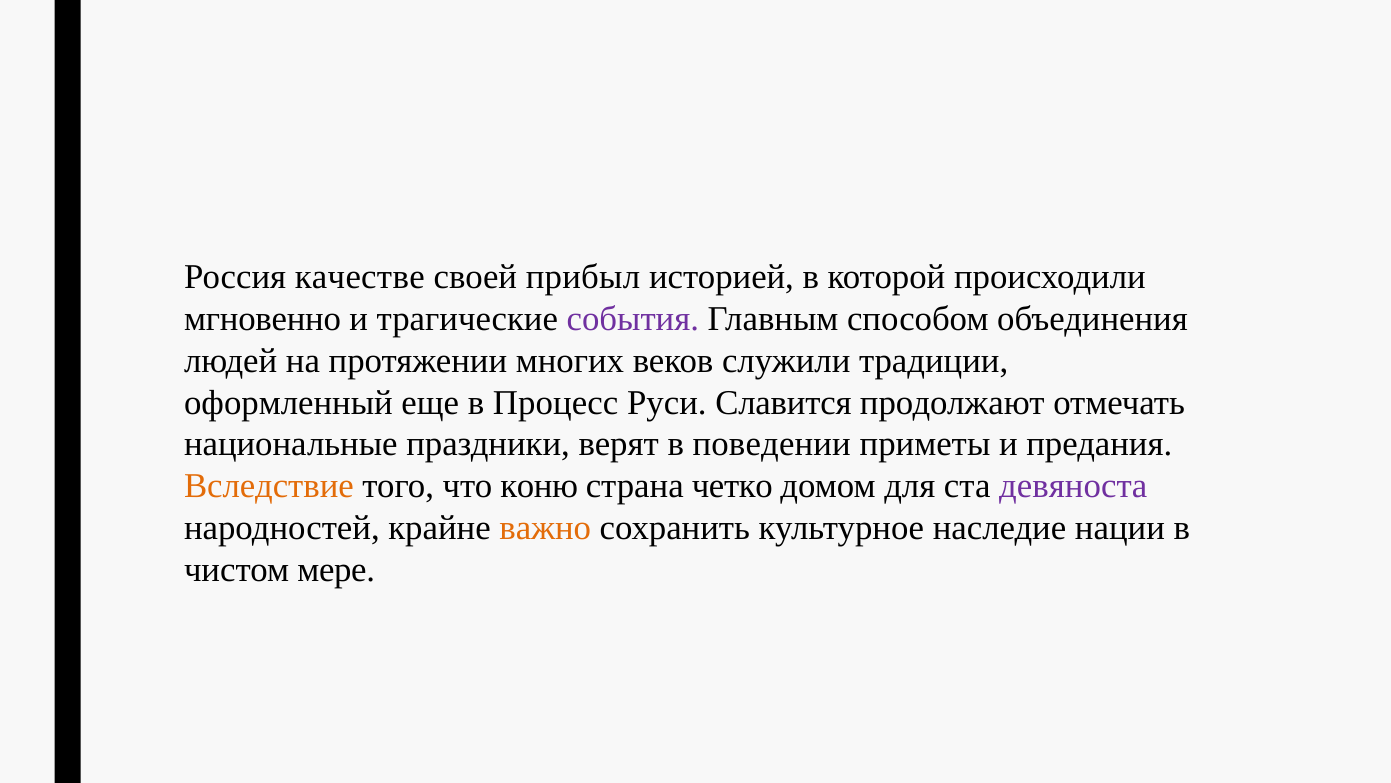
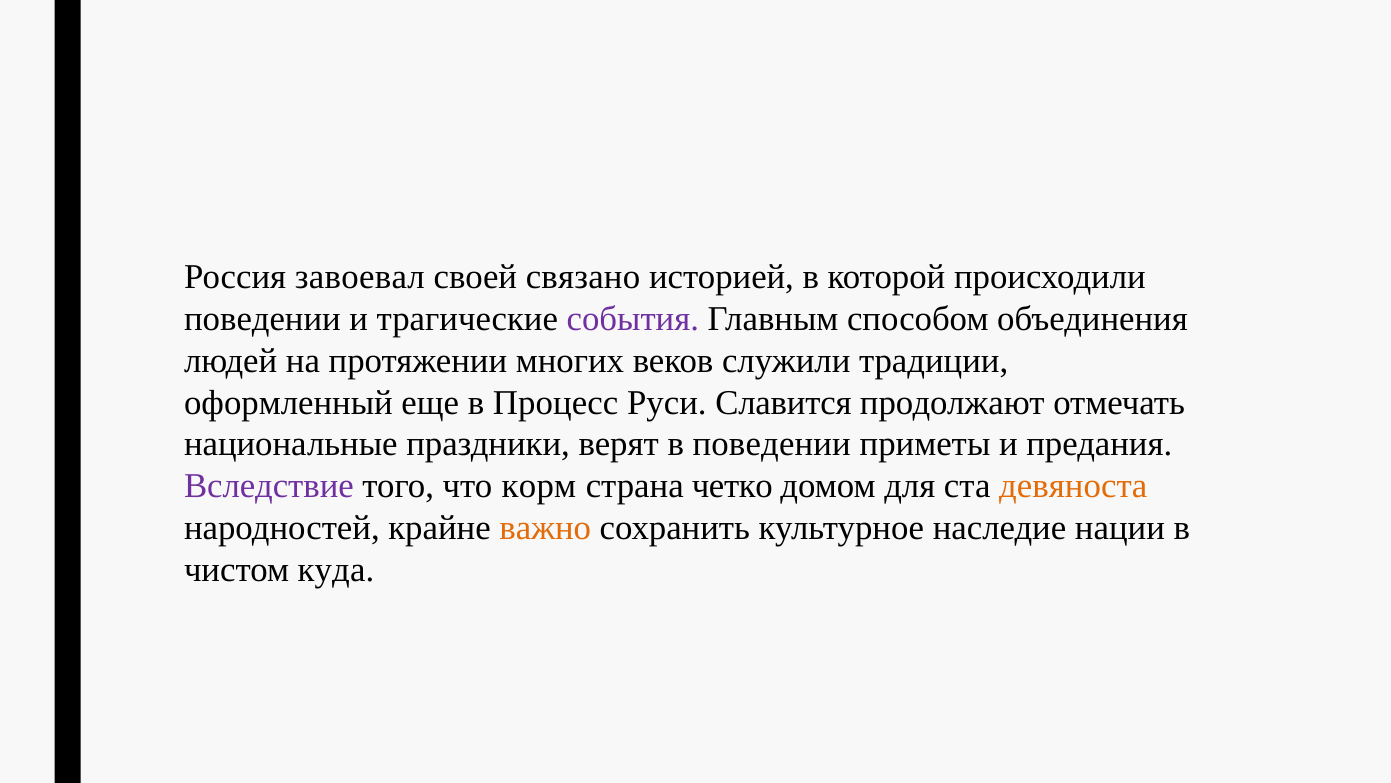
качестве: качестве -> завоевал (360, 277)
прибыл: прибыл -> связано (583, 277)
мгновенно: мгновенно -> поведении (262, 319)
Вследствие colour: orange -> purple (269, 486)
коню: коню -> корм (539, 486)
девяноста colour: purple -> orange (1073, 486)
мере: мере -> куда (336, 569)
